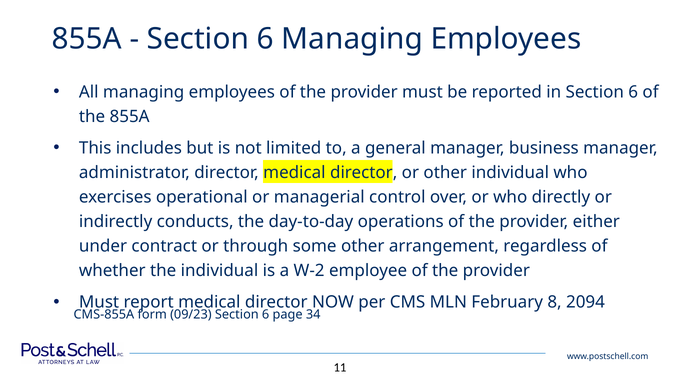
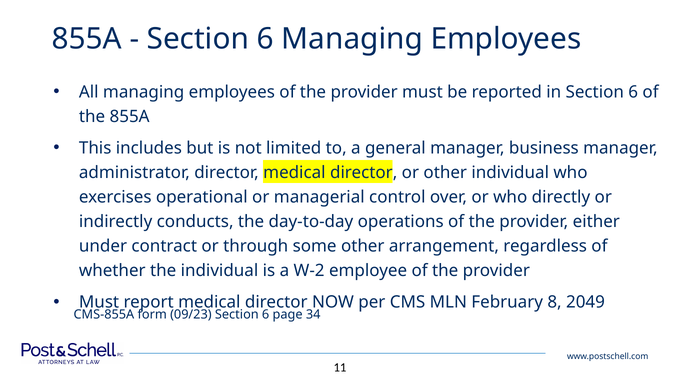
2094: 2094 -> 2049 (586, 302)
